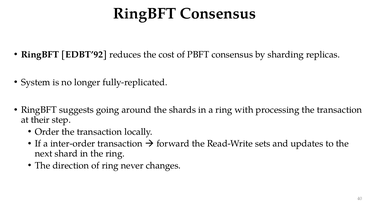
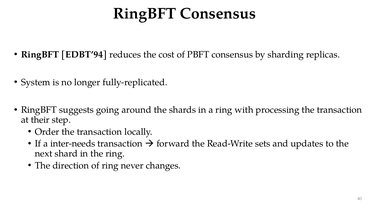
EDBT’92: EDBT’92 -> EDBT’94 (84, 54)
inter-order: inter-order -> inter-needs (73, 143)
